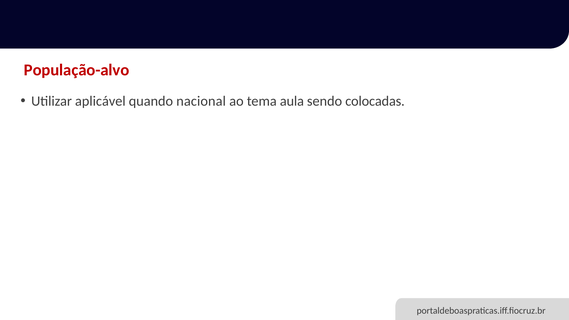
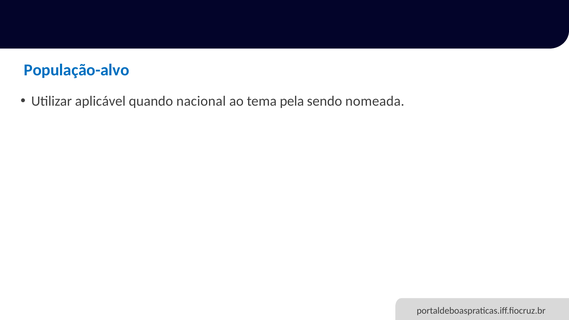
População-alvo colour: red -> blue (77, 70)
aula: aula -> pela (292, 101)
colocadas: colocadas -> nomeada (375, 101)
